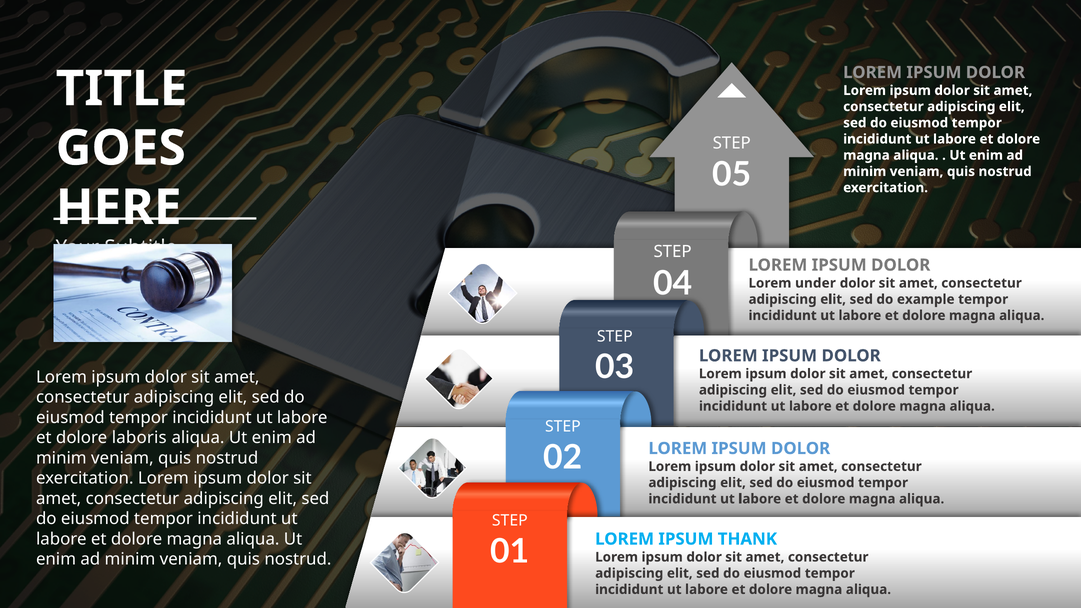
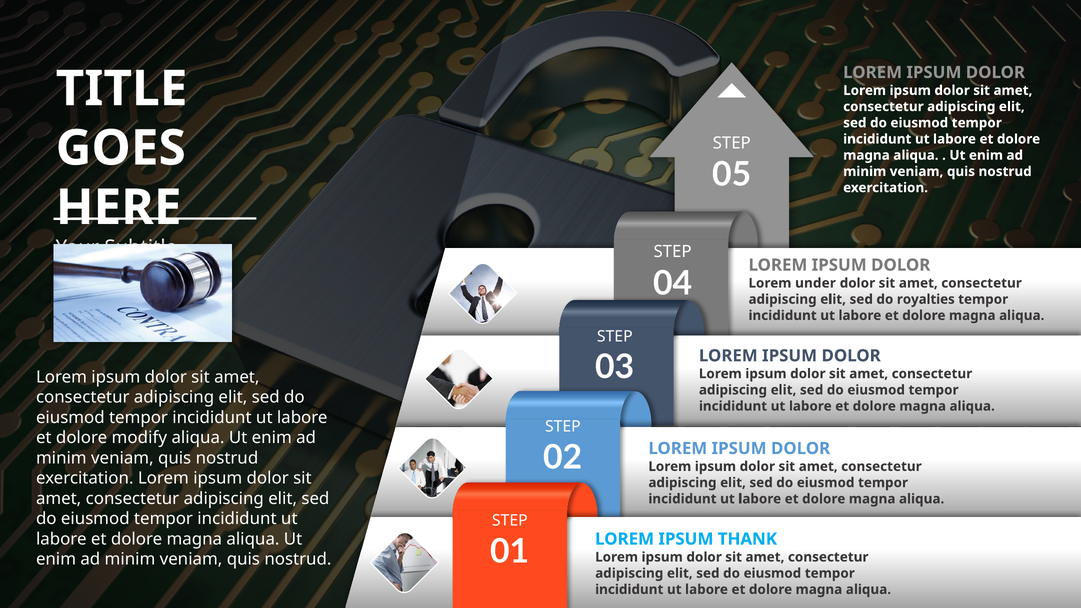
example: example -> royalties (926, 299)
laboris: laboris -> modify (139, 438)
